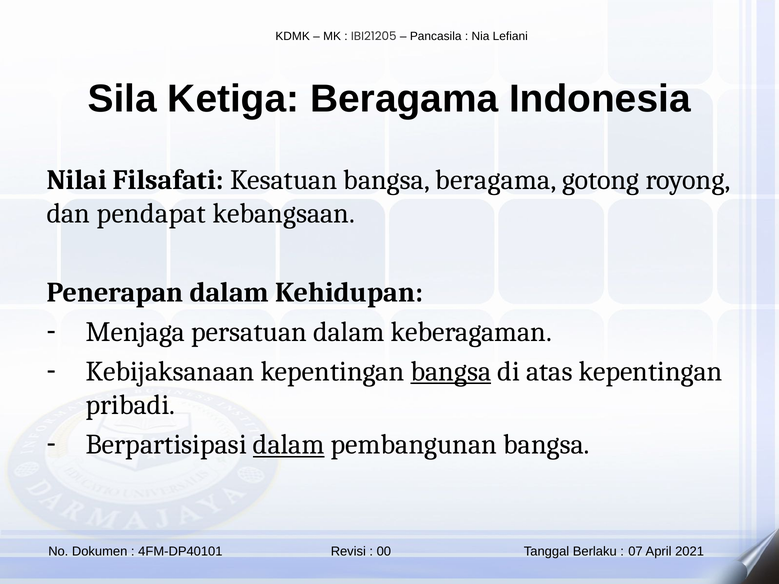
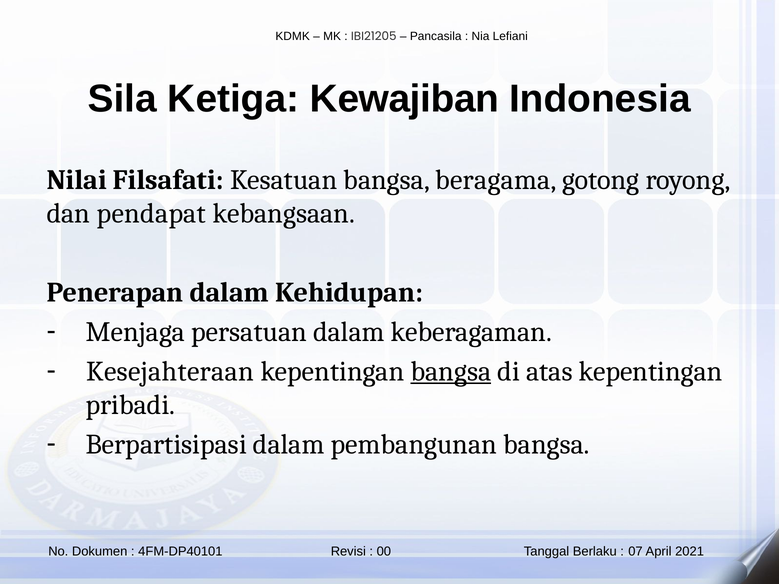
Ketiga Beragama: Beragama -> Kewajiban (404, 99)
Kebijaksanaan: Kebijaksanaan -> Kesejahteraan (170, 371)
dalam underline: present -> none (289, 445)
